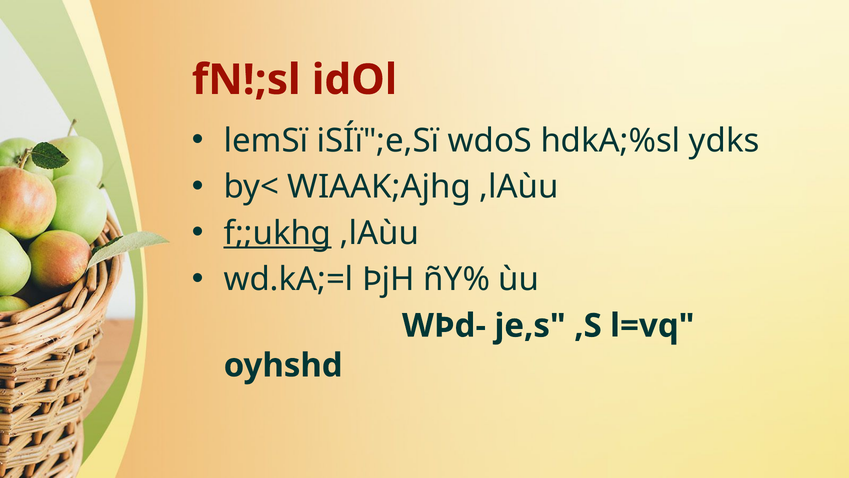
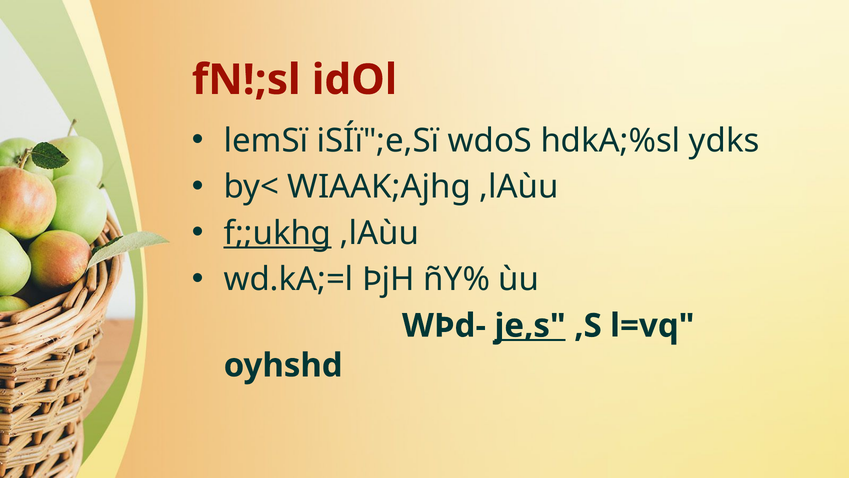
je,s underline: none -> present (530, 326)
